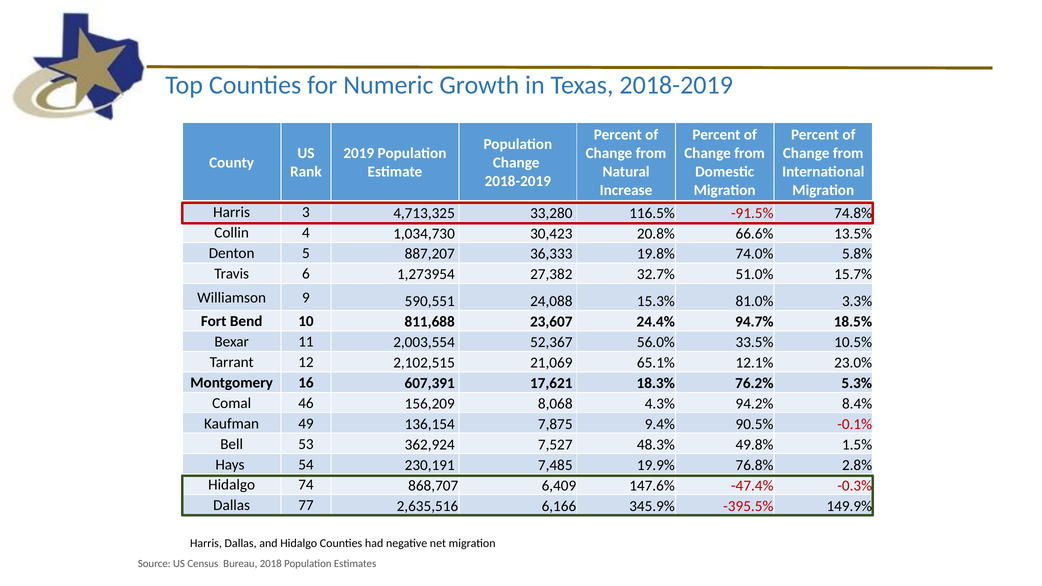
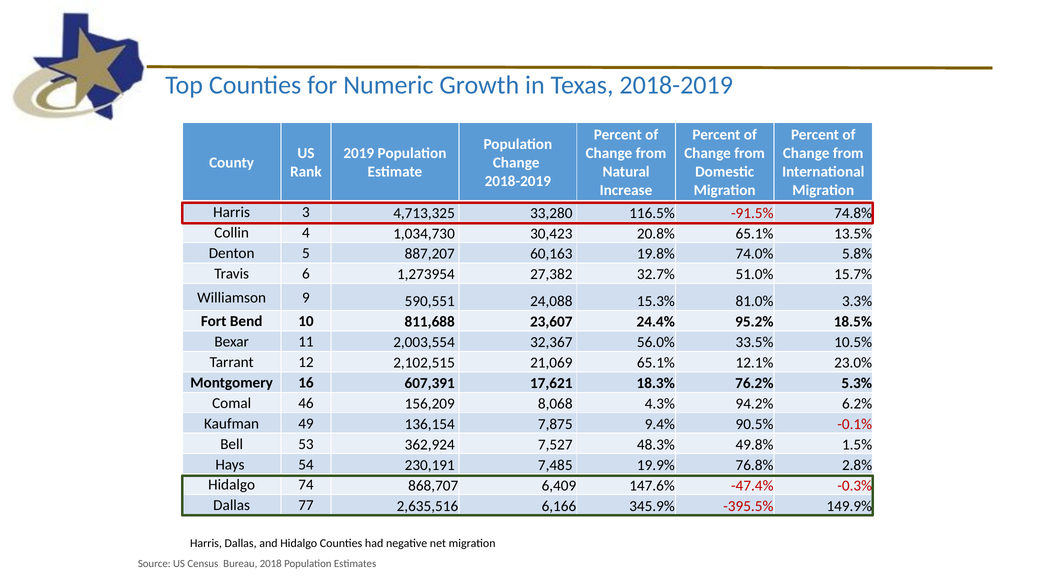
20.8% 66.6%: 66.6% -> 65.1% (754, 234)
36,333: 36,333 -> 60,163 (551, 254)
94.7%: 94.7% -> 95.2% (754, 322)
52,367: 52,367 -> 32,367 (551, 342)
8.4%: 8.4% -> 6.2% (857, 404)
